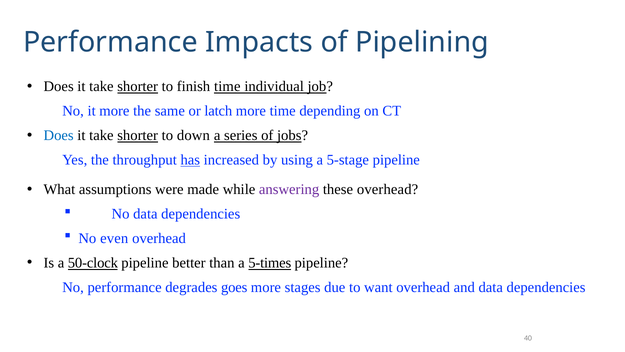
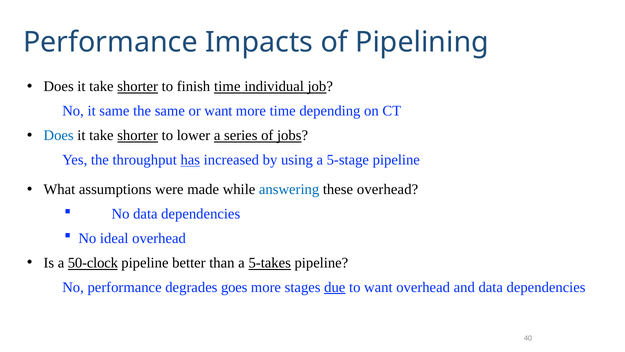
it more: more -> same (114, 111)
or latch: latch -> want (218, 111)
down: down -> lower (193, 135)
answering colour: purple -> blue (289, 189)
even: even -> ideal (114, 238)
5-times: 5-times -> 5-takes (270, 263)
due underline: none -> present (335, 287)
